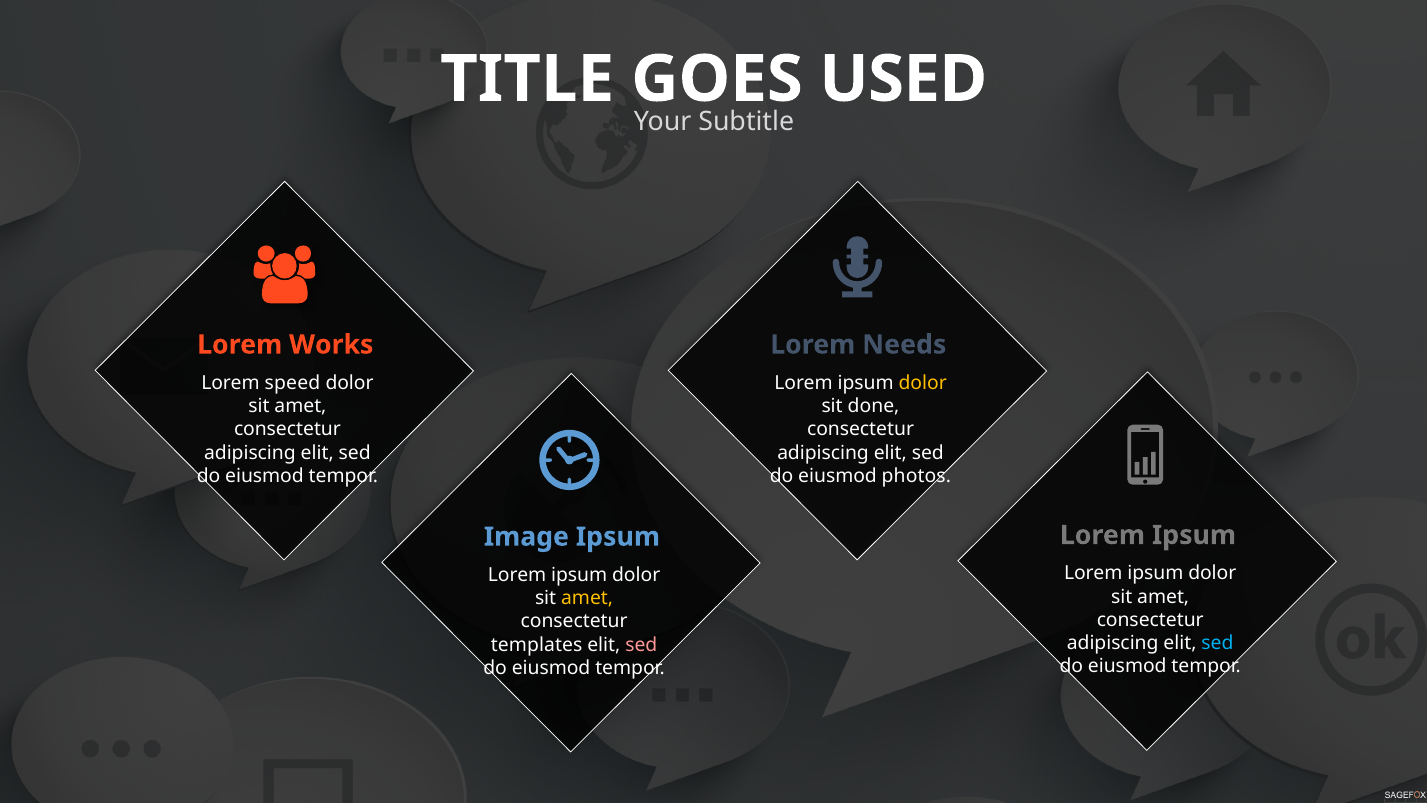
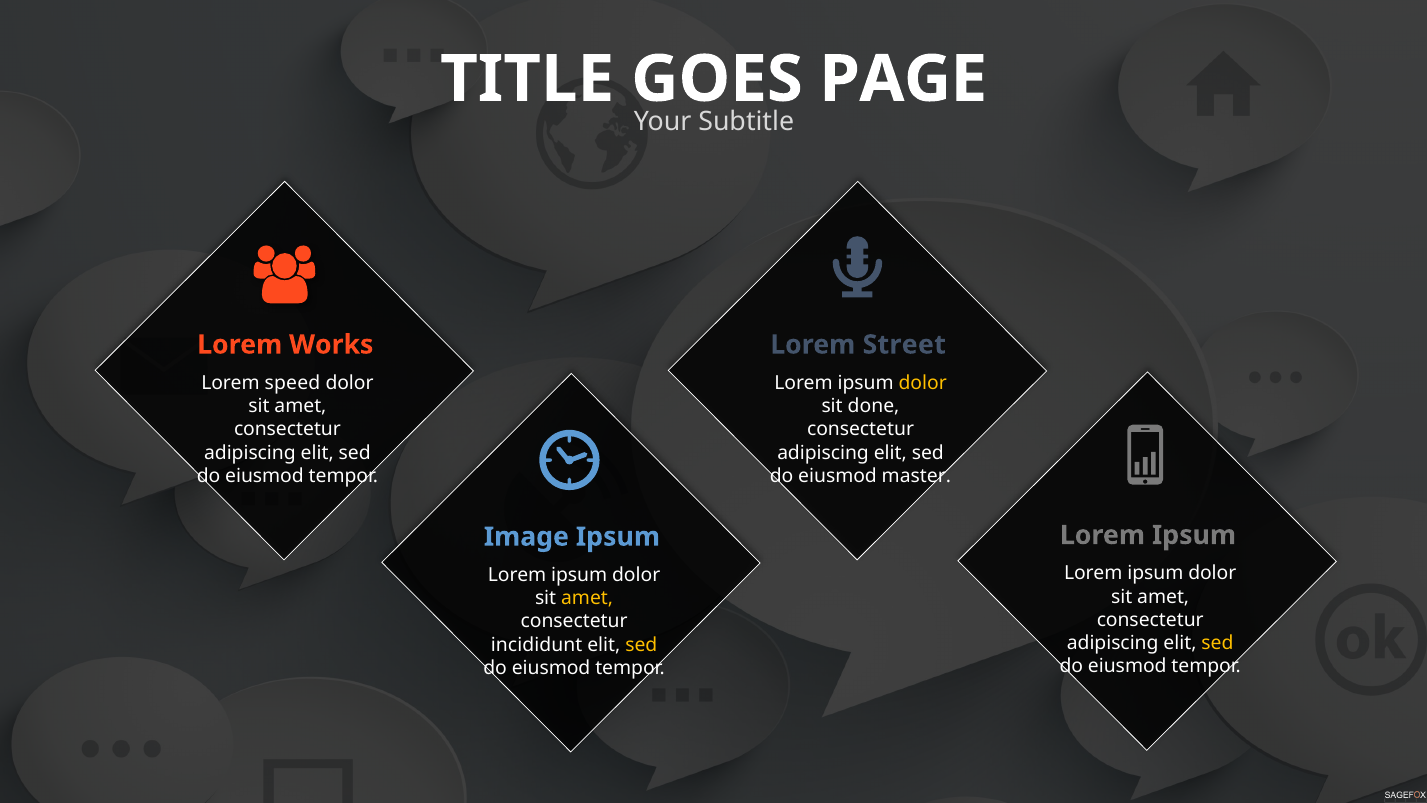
USED: USED -> PAGE (903, 79)
Needs: Needs -> Street (904, 345)
photos: photos -> master (916, 476)
sed colour: light blue -> yellow (1217, 643)
templates: templates -> incididunt (537, 645)
sed colour: pink -> yellow (641, 645)
